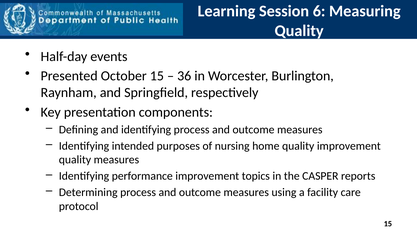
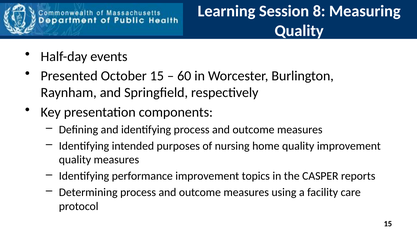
6: 6 -> 8 (319, 11)
36: 36 -> 60 (184, 76)
